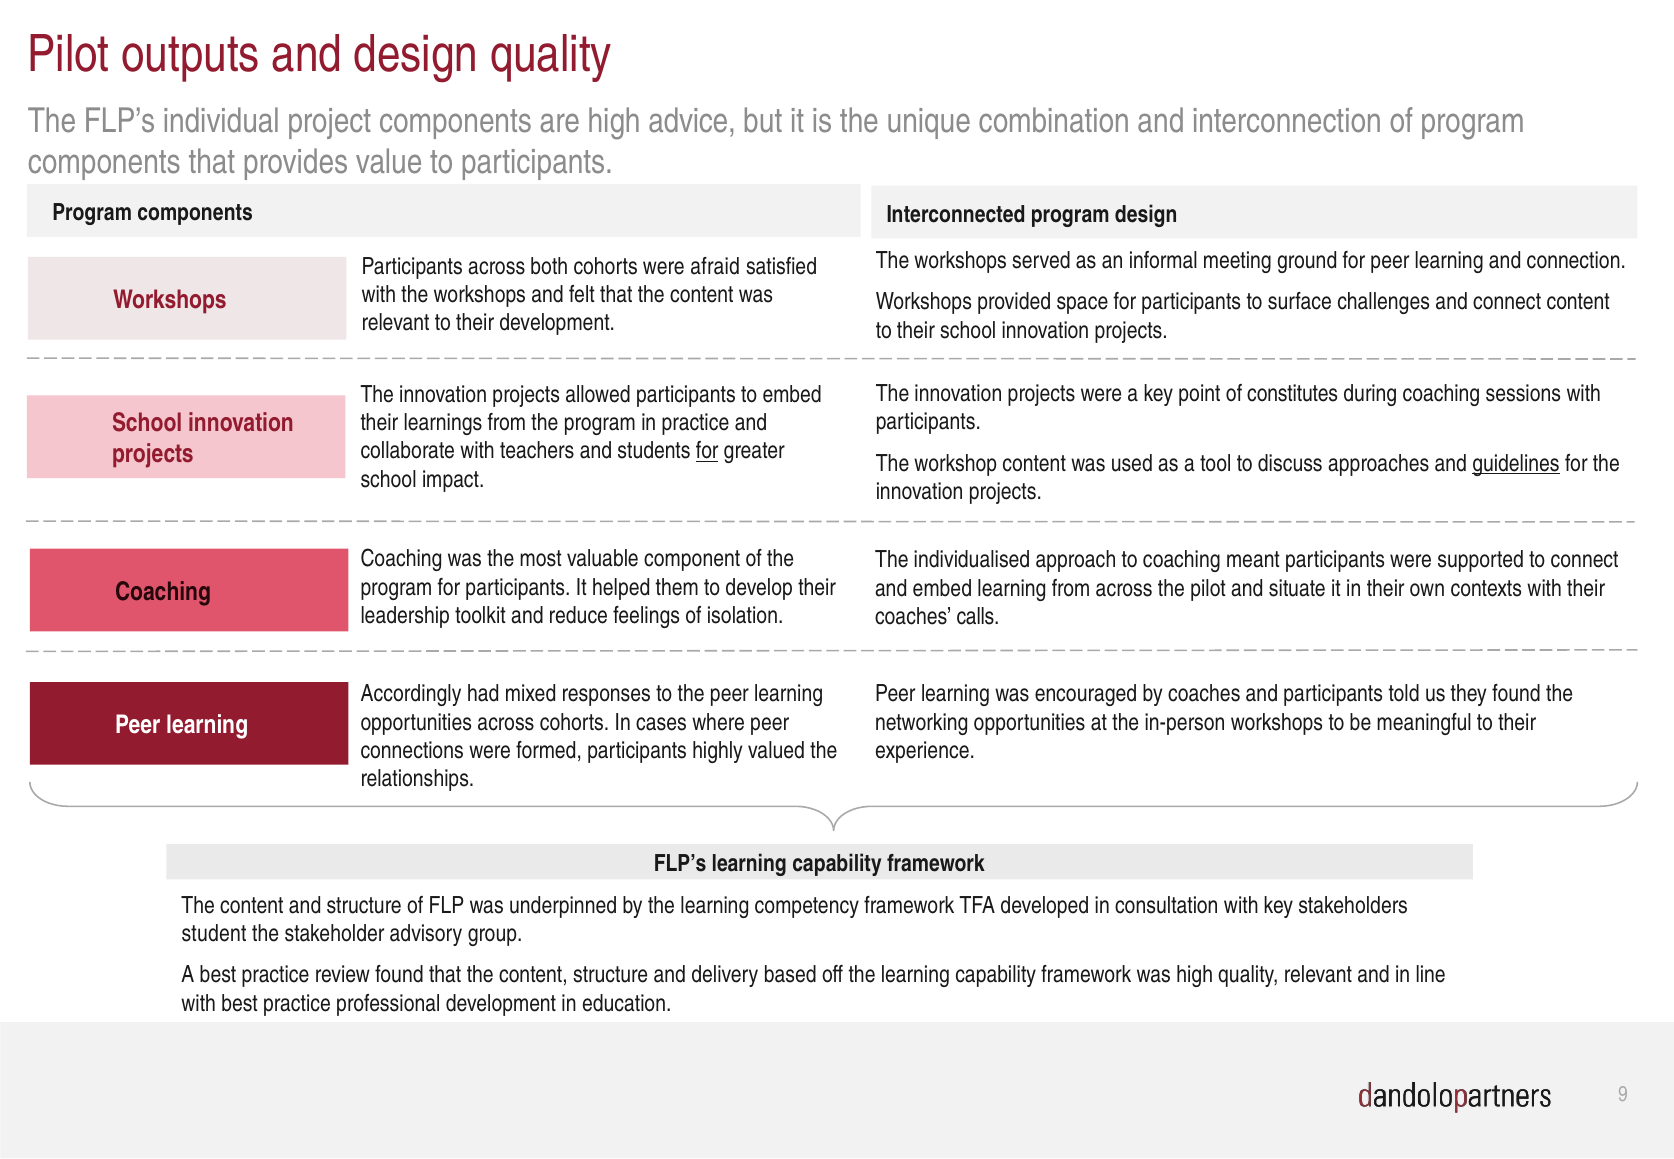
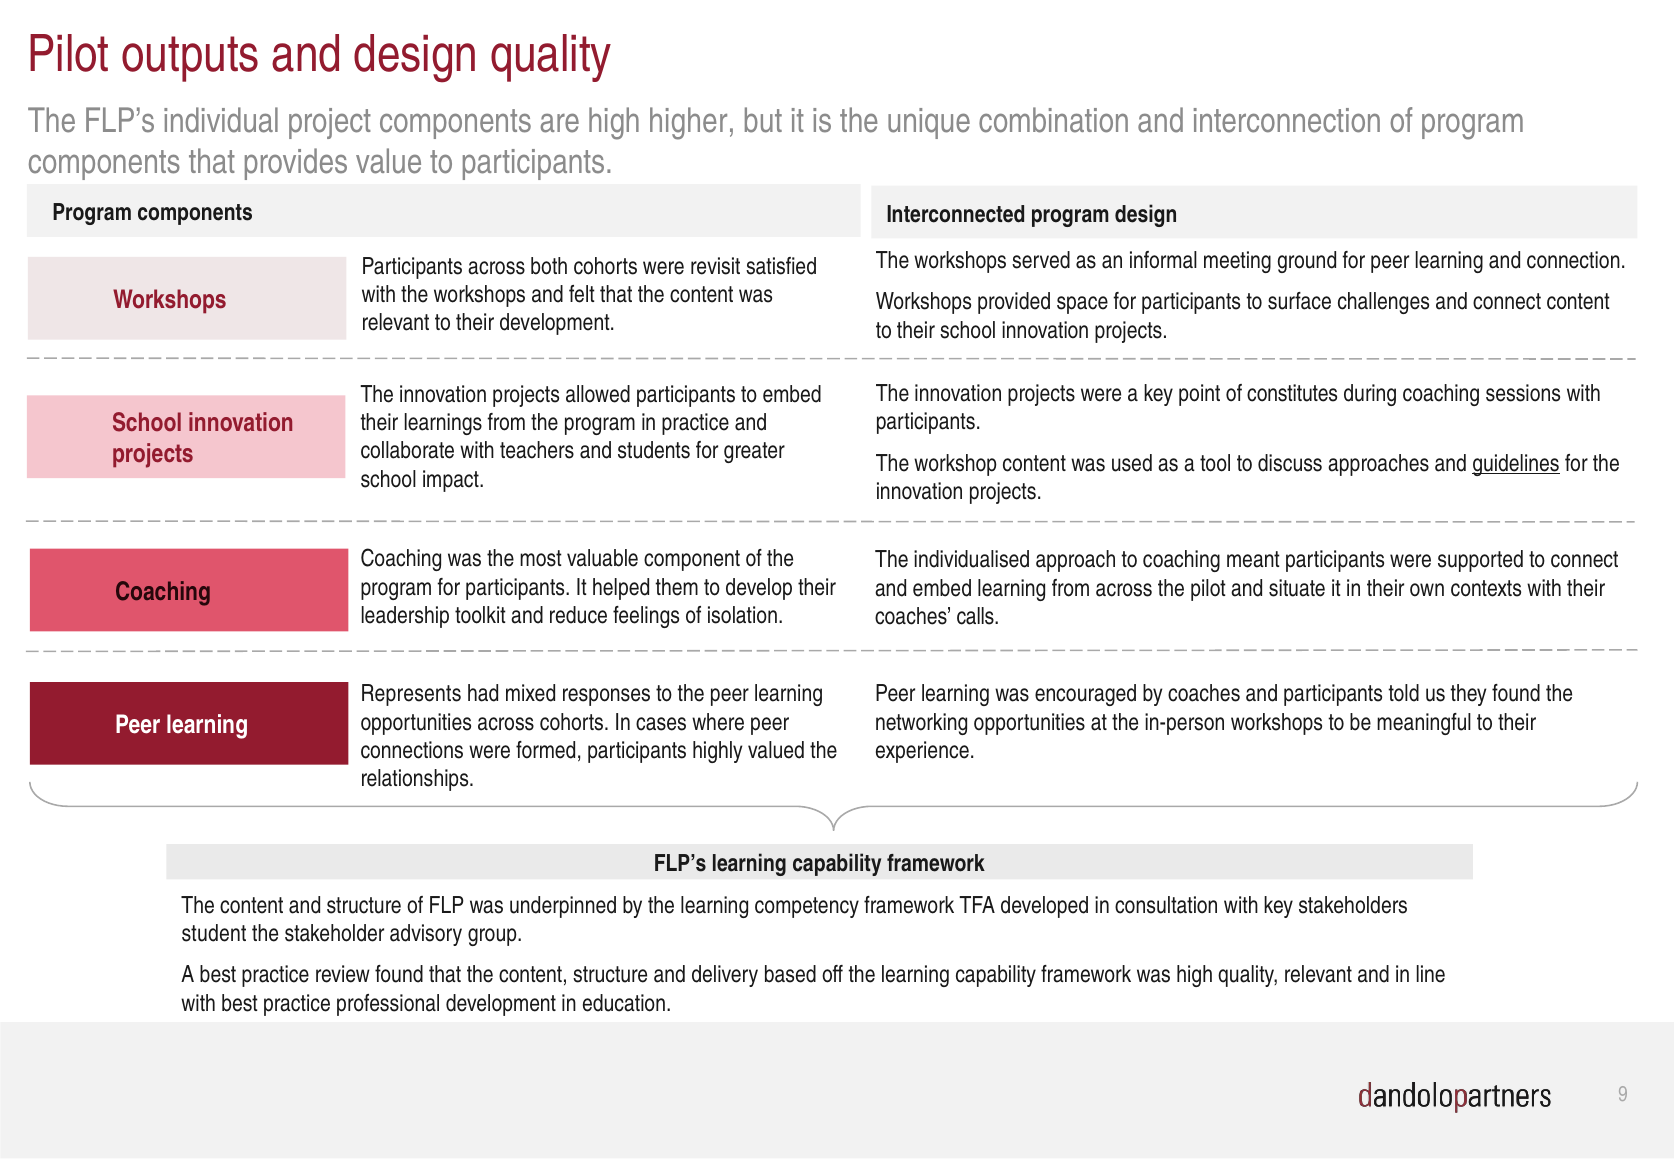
advice: advice -> higher (692, 121)
afraid: afraid -> revisit (715, 266)
for underline: present -> none (707, 451)
Accordingly: Accordingly -> Represents (411, 694)
